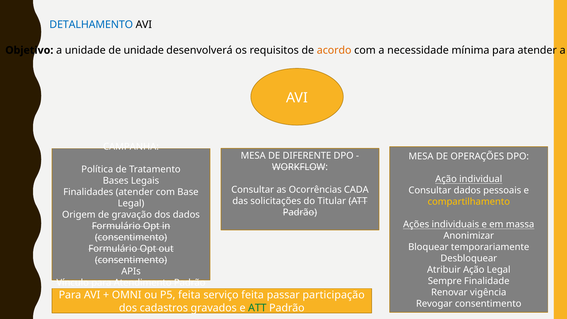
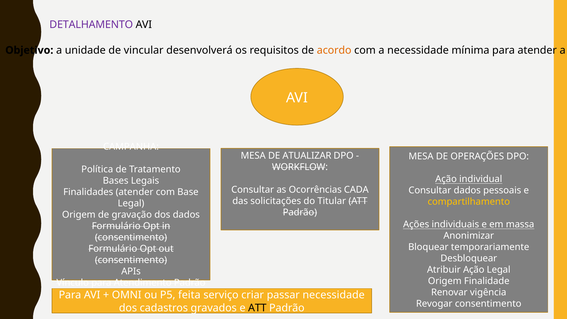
DETALHAMENTO colour: blue -> purple (91, 25)
de unidade: unidade -> vincular (144, 50)
DIFERENTE: DIFERENTE -> ATUALIZAR (307, 156)
Sempre: Sempre -> Origem (445, 281)
serviço feita: feita -> criar (253, 295)
passar participação: participação -> necessidade (334, 295)
ATT colour: green -> black (257, 308)
